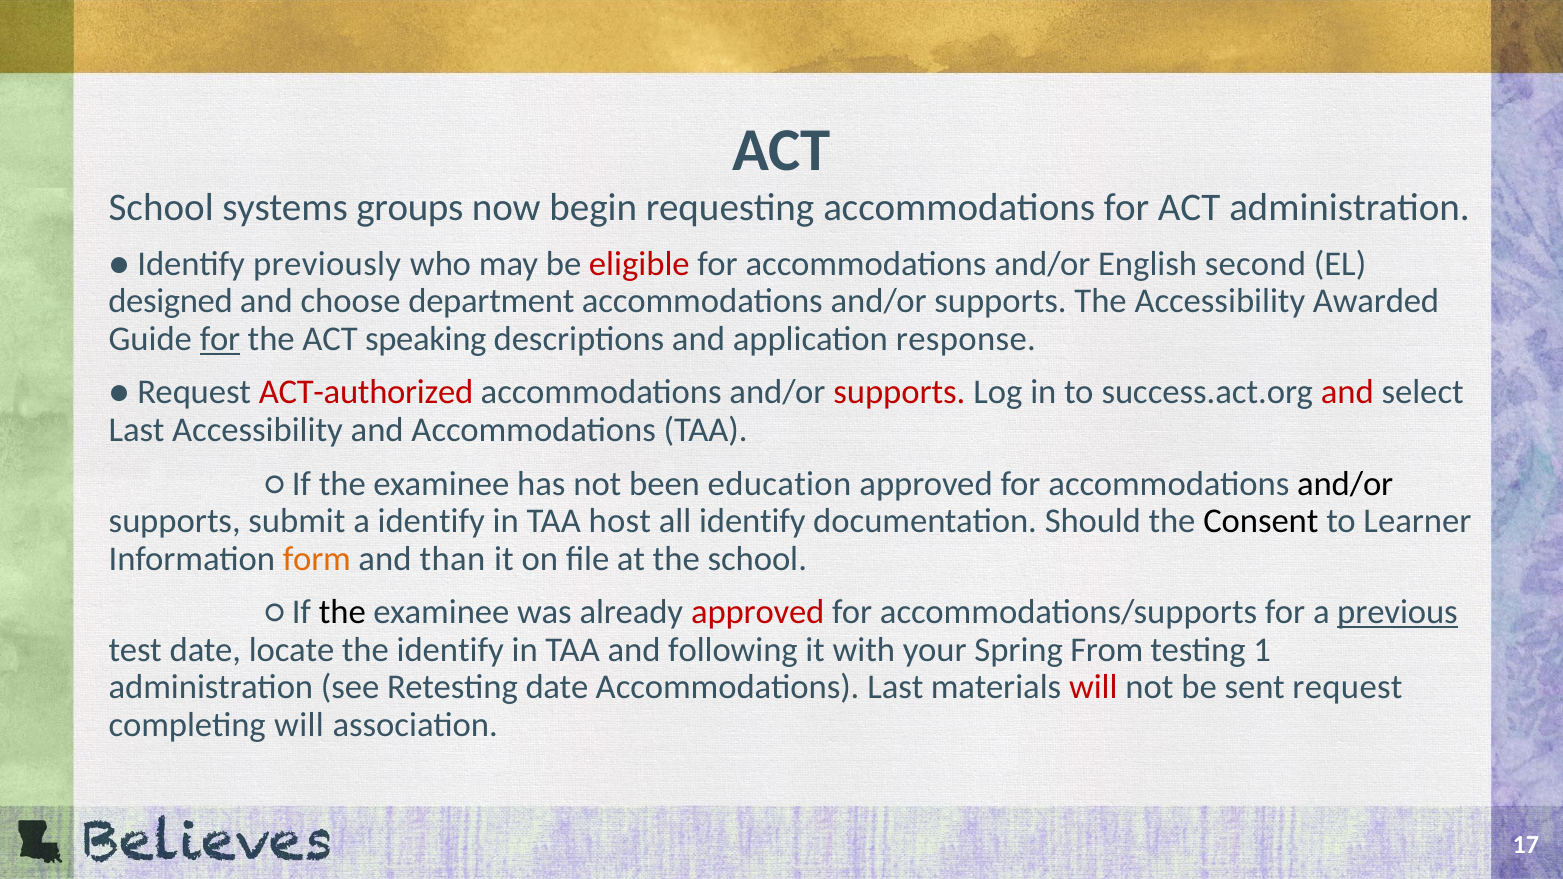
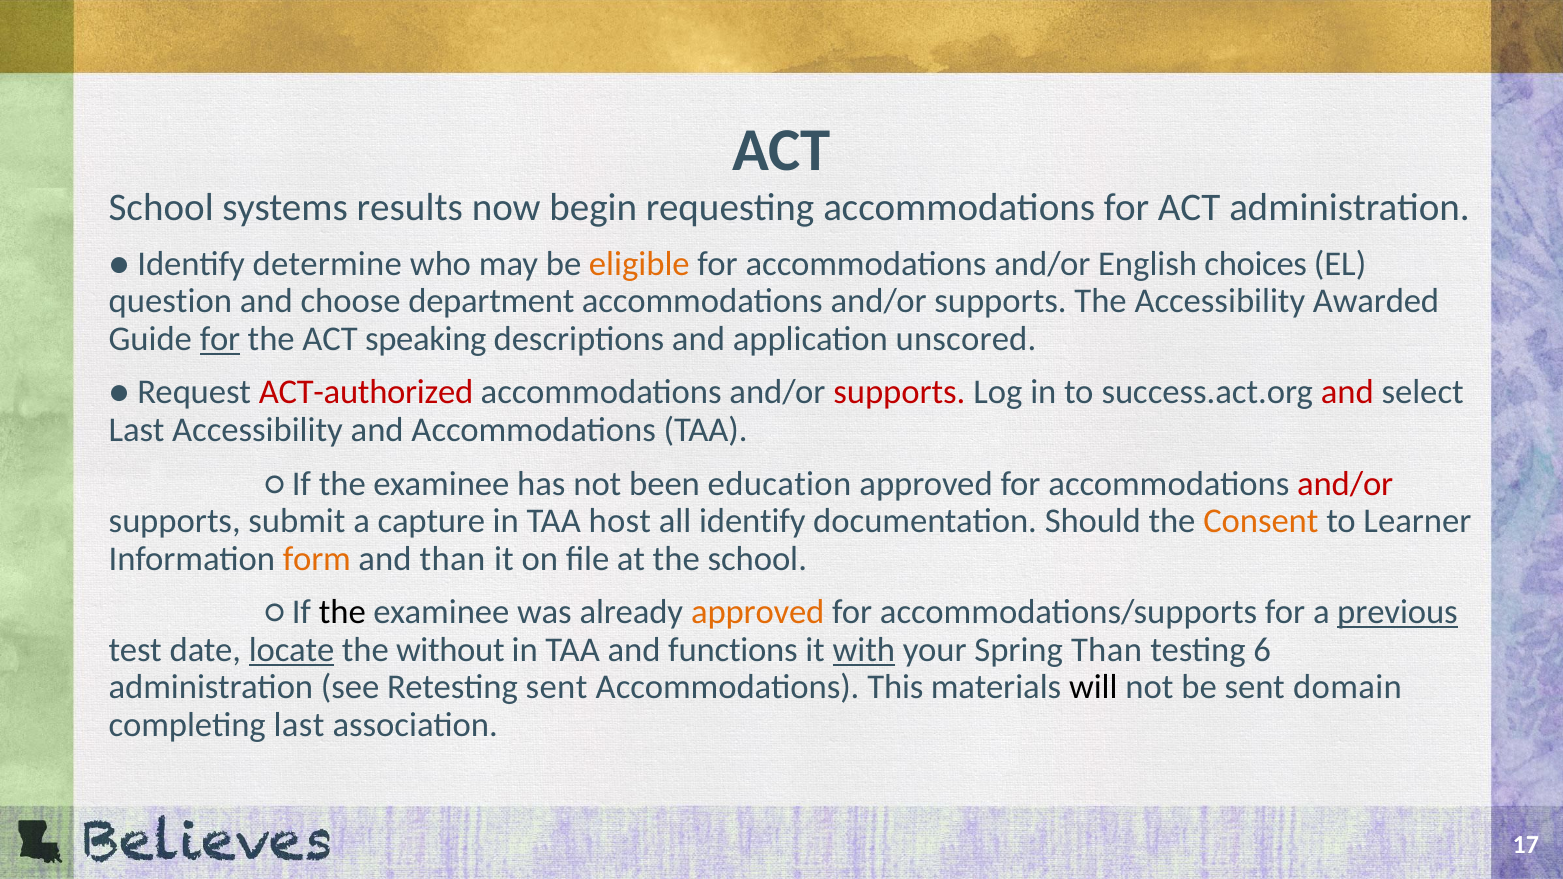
groups: groups -> results (410, 208)
previously: previously -> determine (327, 264)
eligible colour: red -> orange (639, 264)
second: second -> choices (1256, 264)
designed: designed -> question (170, 301)
response: response -> unscored (966, 339)
and/or colour: black -> red (1345, 484)
a identify: identify -> capture (431, 521)
Consent colour: black -> orange (1261, 521)
approved colour: red -> orange (758, 613)
locate underline: none -> present (292, 650)
the identify: identify -> without (450, 650)
following: following -> functions (733, 650)
with underline: none -> present (864, 650)
Spring From: From -> Than (1107, 650)
1: 1 -> 6 (1262, 650)
Retesting date: date -> sent (557, 687)
Accommodations Last: Last -> This (895, 687)
will colour: red -> black (1093, 687)
sent request: request -> domain (1347, 687)
completing will: will -> last (299, 725)
